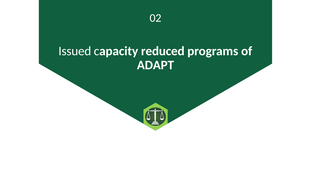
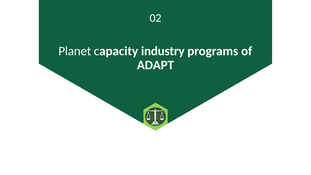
Issued: Issued -> Planet (75, 51)
reduced: reduced -> industry (163, 51)
